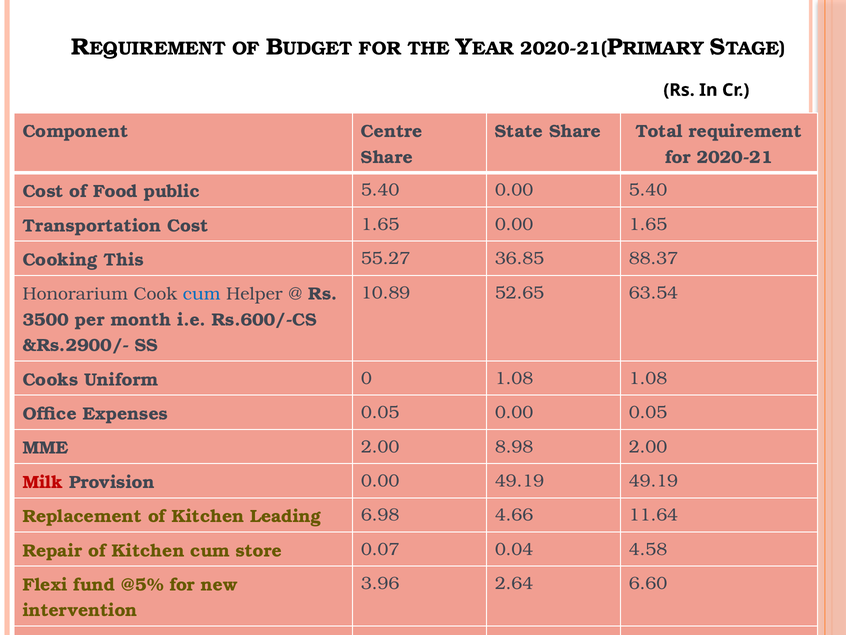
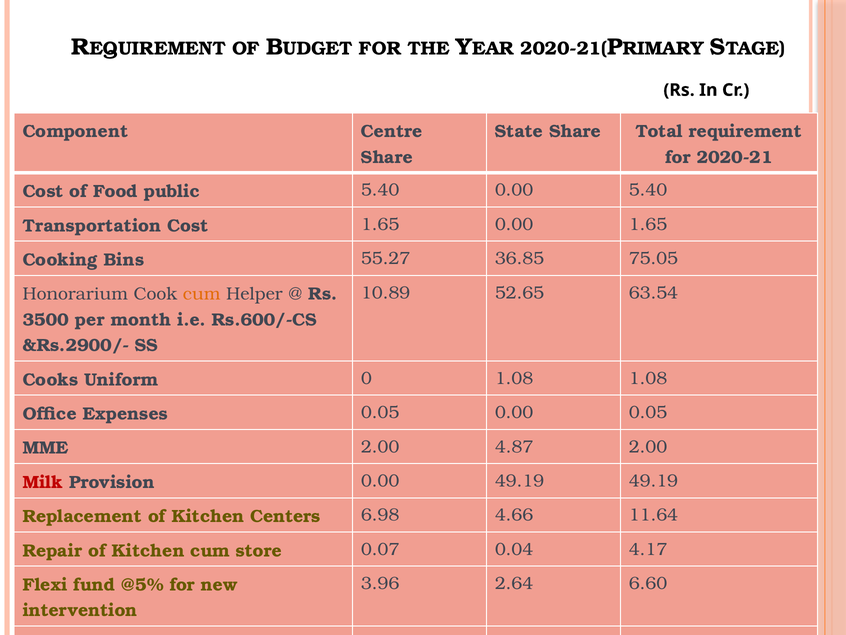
This: This -> Bins (124, 260)
88.37: 88.37 -> 75.05 (653, 258)
cum colour: blue -> orange (202, 294)
8.98: 8.98 -> 4.87 (514, 446)
Leading: Leading -> Centers (285, 516)
4.58: 4.58 -> 4.17 (648, 549)
